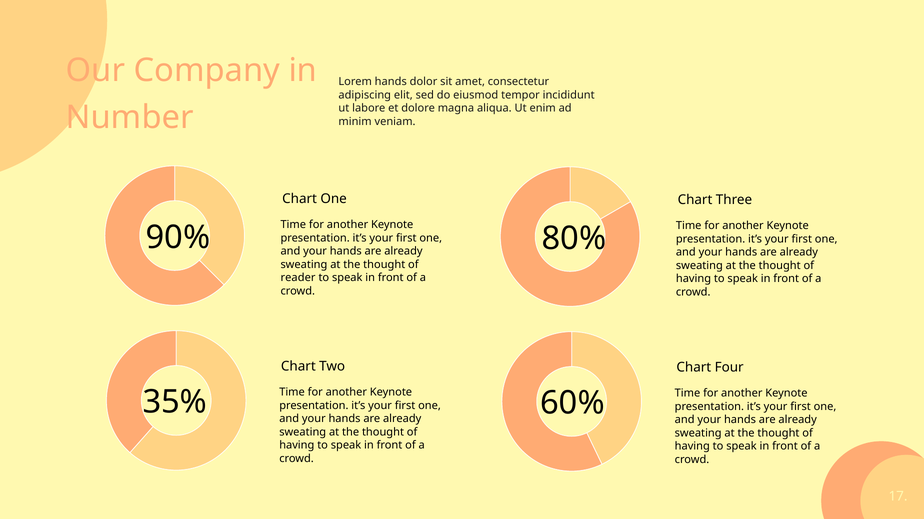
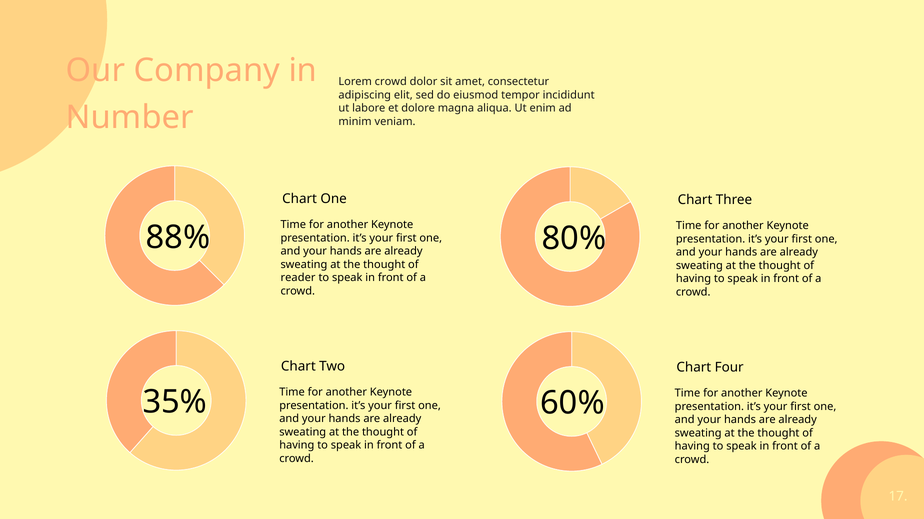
Lorem hands: hands -> crowd (391, 82)
90%: 90% -> 88% (178, 238)
